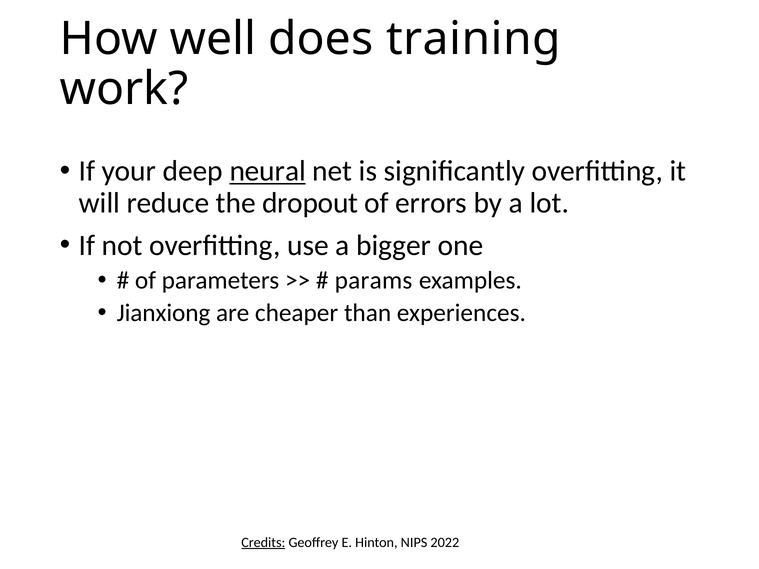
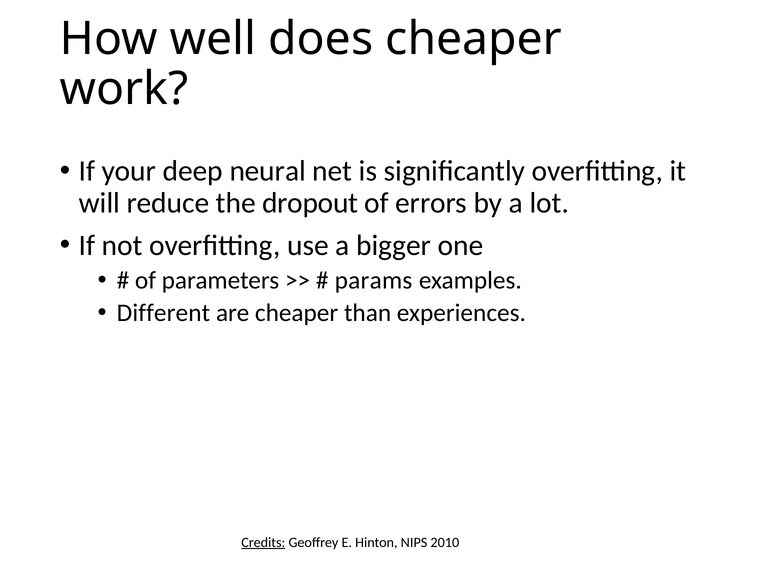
does training: training -> cheaper (474, 39)
neural underline: present -> none (268, 171)
Jianxiong: Jianxiong -> Different (163, 313)
2022: 2022 -> 2010 (445, 543)
